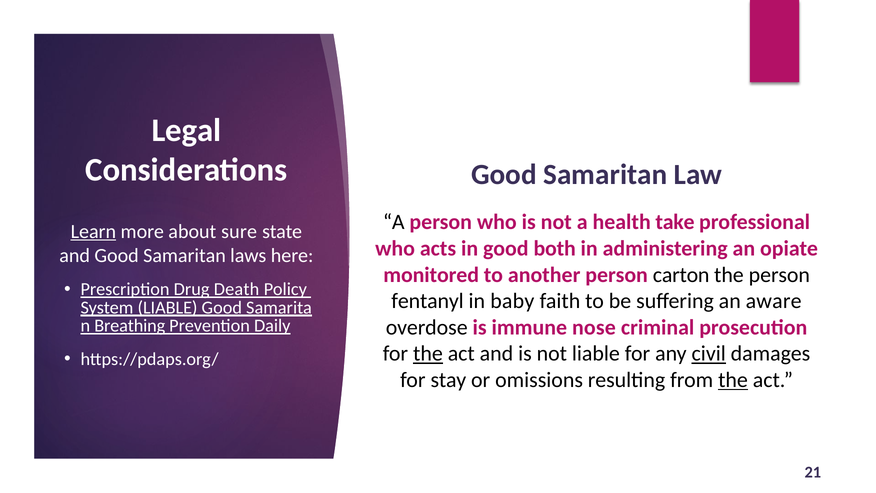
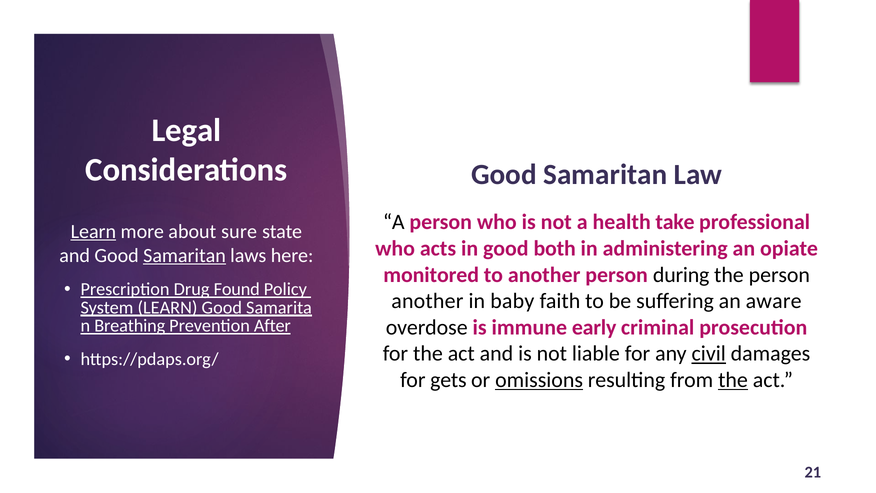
Samaritan underline: none -> present (185, 255)
carton: carton -> during (681, 275)
Death: Death -> Found (237, 289)
fentanyl: fentanyl -> another (427, 301)
System LIABLE: LIABLE -> LEARN (167, 307)
Daily: Daily -> After (272, 326)
nose: nose -> early (594, 327)
the underline: present -> none (428, 354)
stay: stay -> gets (448, 380)
omissions underline: none -> present (539, 380)
